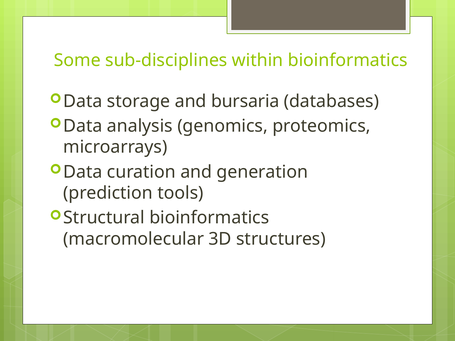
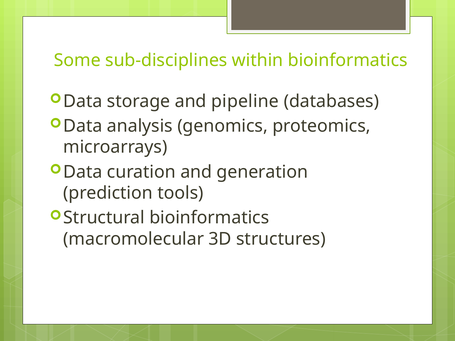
bursaria: bursaria -> pipeline (245, 101)
